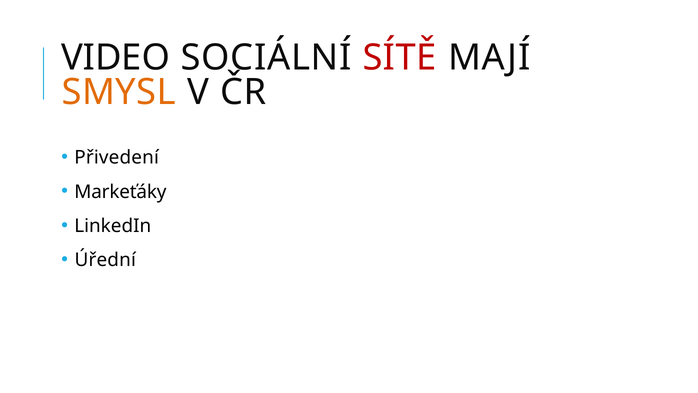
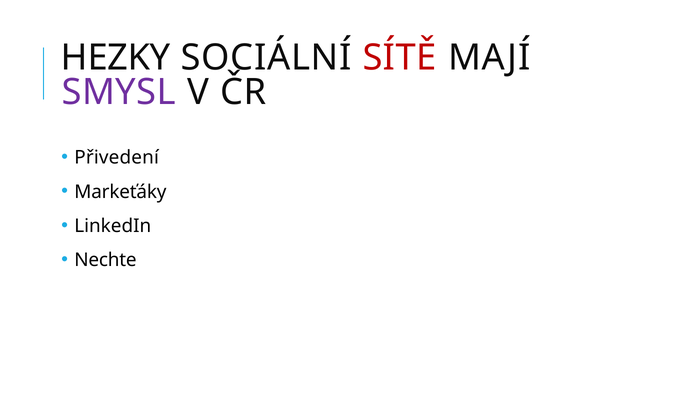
VIDEO: VIDEO -> HEZKY (116, 57)
SMYSL colour: orange -> purple (119, 92)
Úřední: Úřední -> Nechte (105, 260)
